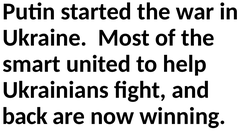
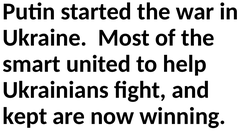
back: back -> kept (25, 116)
